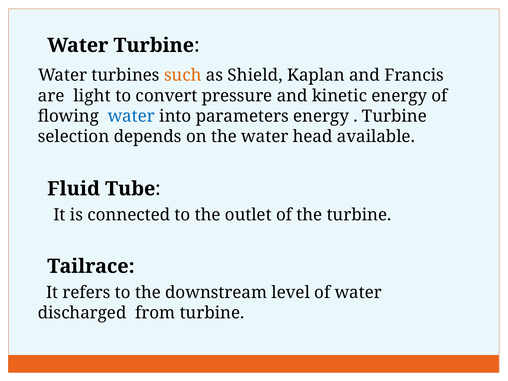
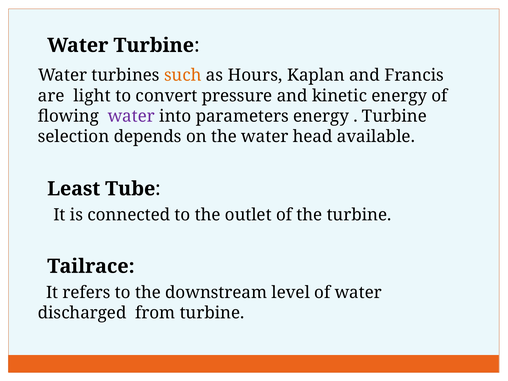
Shield: Shield -> Hours (255, 75)
water colour: blue -> purple (131, 116)
Fluid: Fluid -> Least (74, 189)
